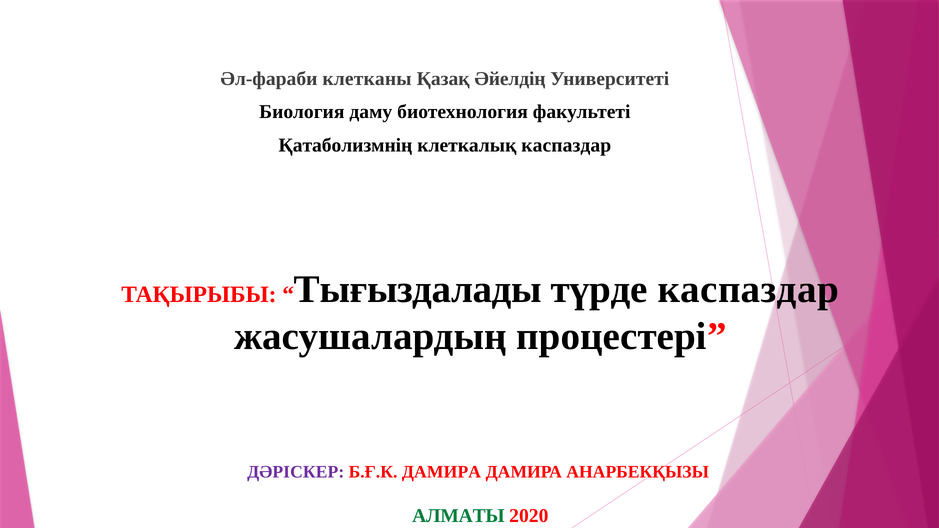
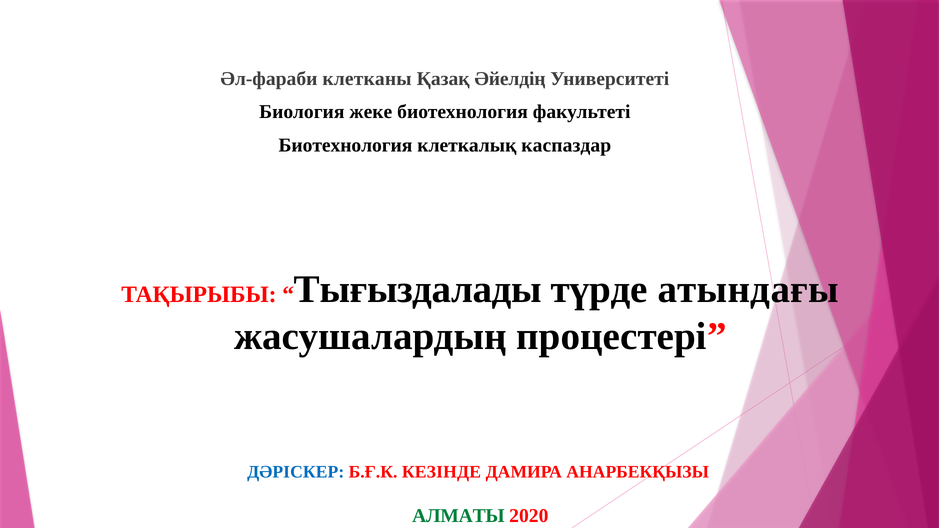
даму: даму -> жеке (371, 112)
Қатаболизмнің: Қатаболизмнің -> Биотехнология (346, 145)
түрде каспаздар: каспаздар -> атындағы (748, 290)
ДӘРІСКЕР colour: purple -> blue (296, 472)
Б.Ғ.К ДАМИРА: ДАМИРА -> КЕЗІНДЕ (441, 472)
